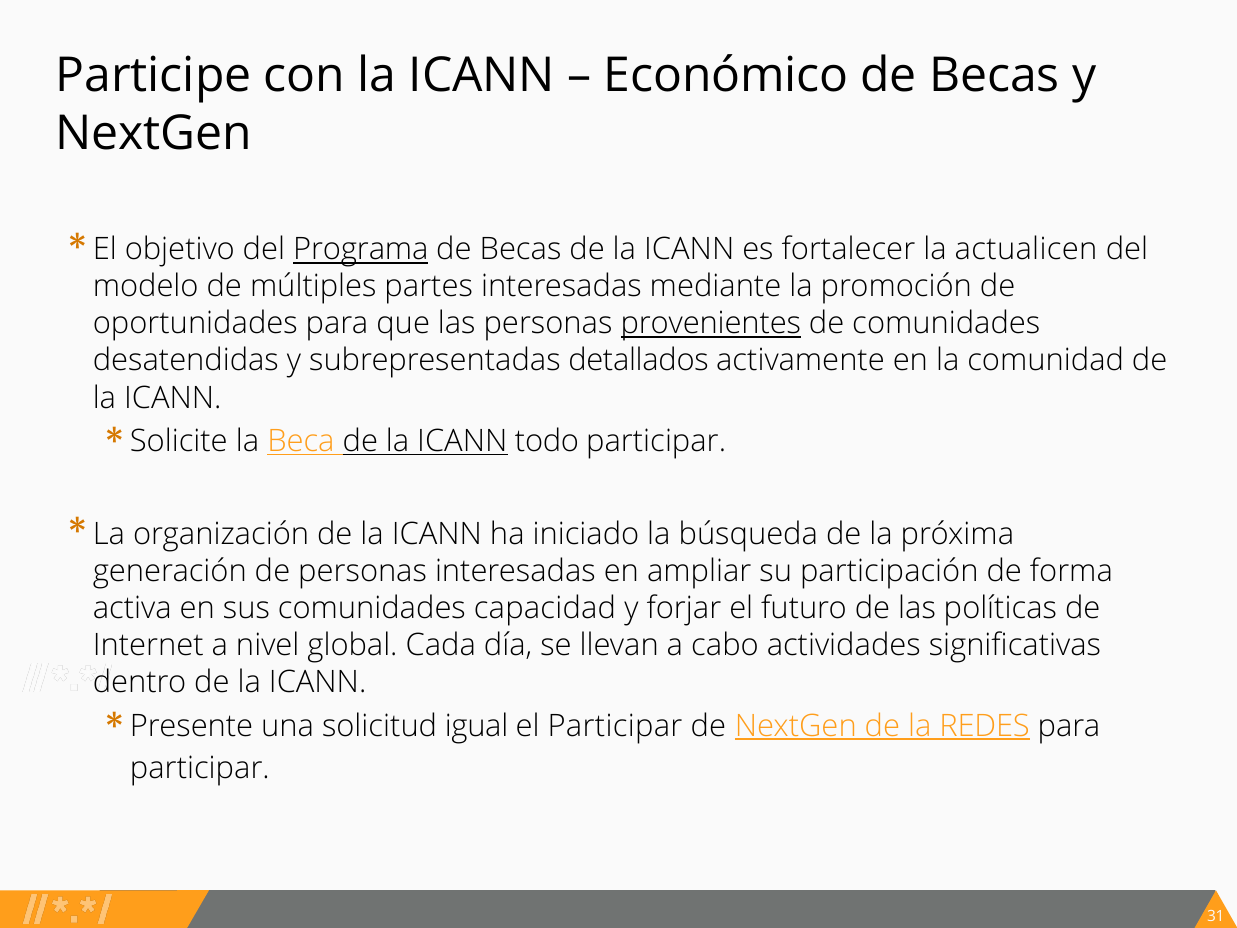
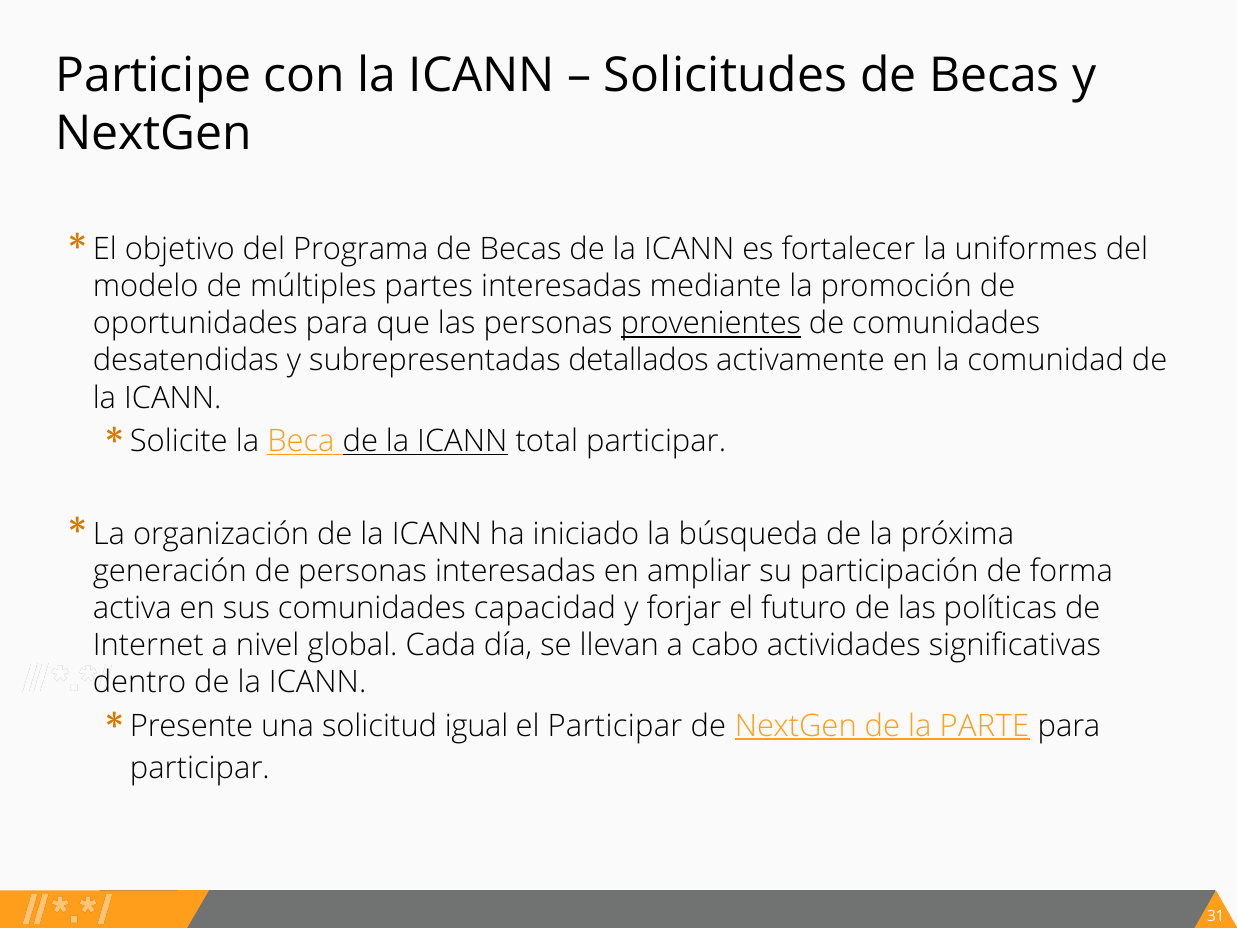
Económico: Económico -> Solicitudes (726, 76)
Programa underline: present -> none (361, 249)
actualicen: actualicen -> uniformes (1026, 249)
todo: todo -> total (547, 441)
REDES: REDES -> PARTE (984, 726)
